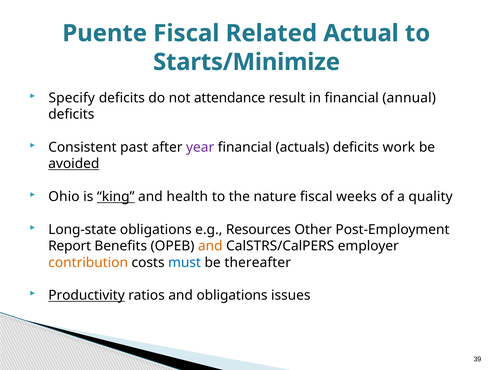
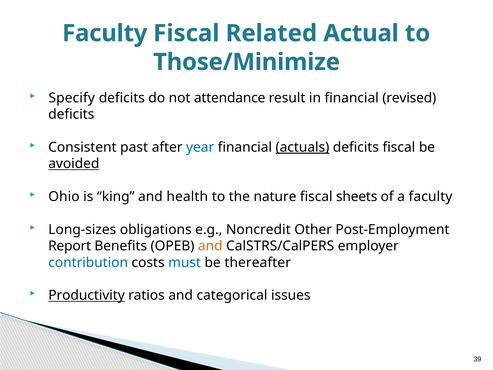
Puente: Puente -> Faculty (105, 33)
Starts/Minimize: Starts/Minimize -> Those/Minimize (247, 62)
annual: annual -> revised (409, 98)
year colour: purple -> blue (200, 147)
actuals underline: none -> present (302, 147)
deficits work: work -> fiscal (399, 147)
king underline: present -> none (116, 197)
weeks: weeks -> sheets (357, 197)
a quality: quality -> faculty (431, 197)
Long-state: Long-state -> Long-sizes (82, 229)
Resources: Resources -> Noncredit (258, 229)
contribution colour: orange -> blue (88, 262)
and obligations: obligations -> categorical (232, 295)
